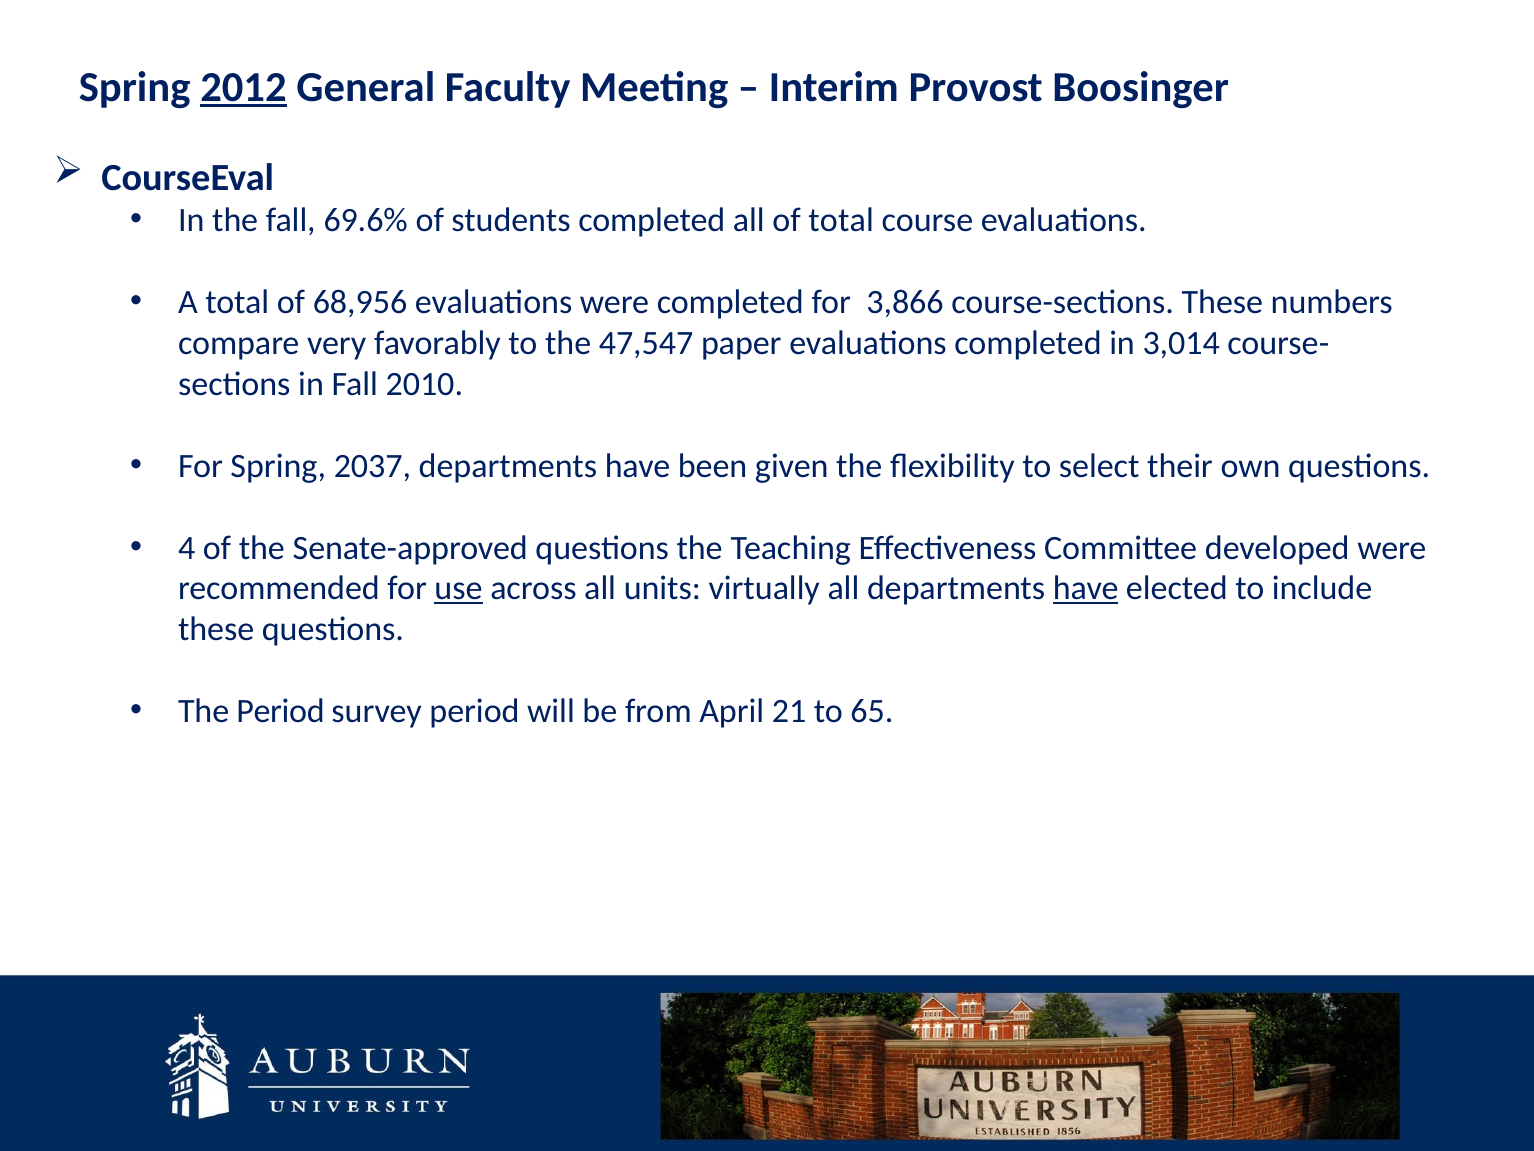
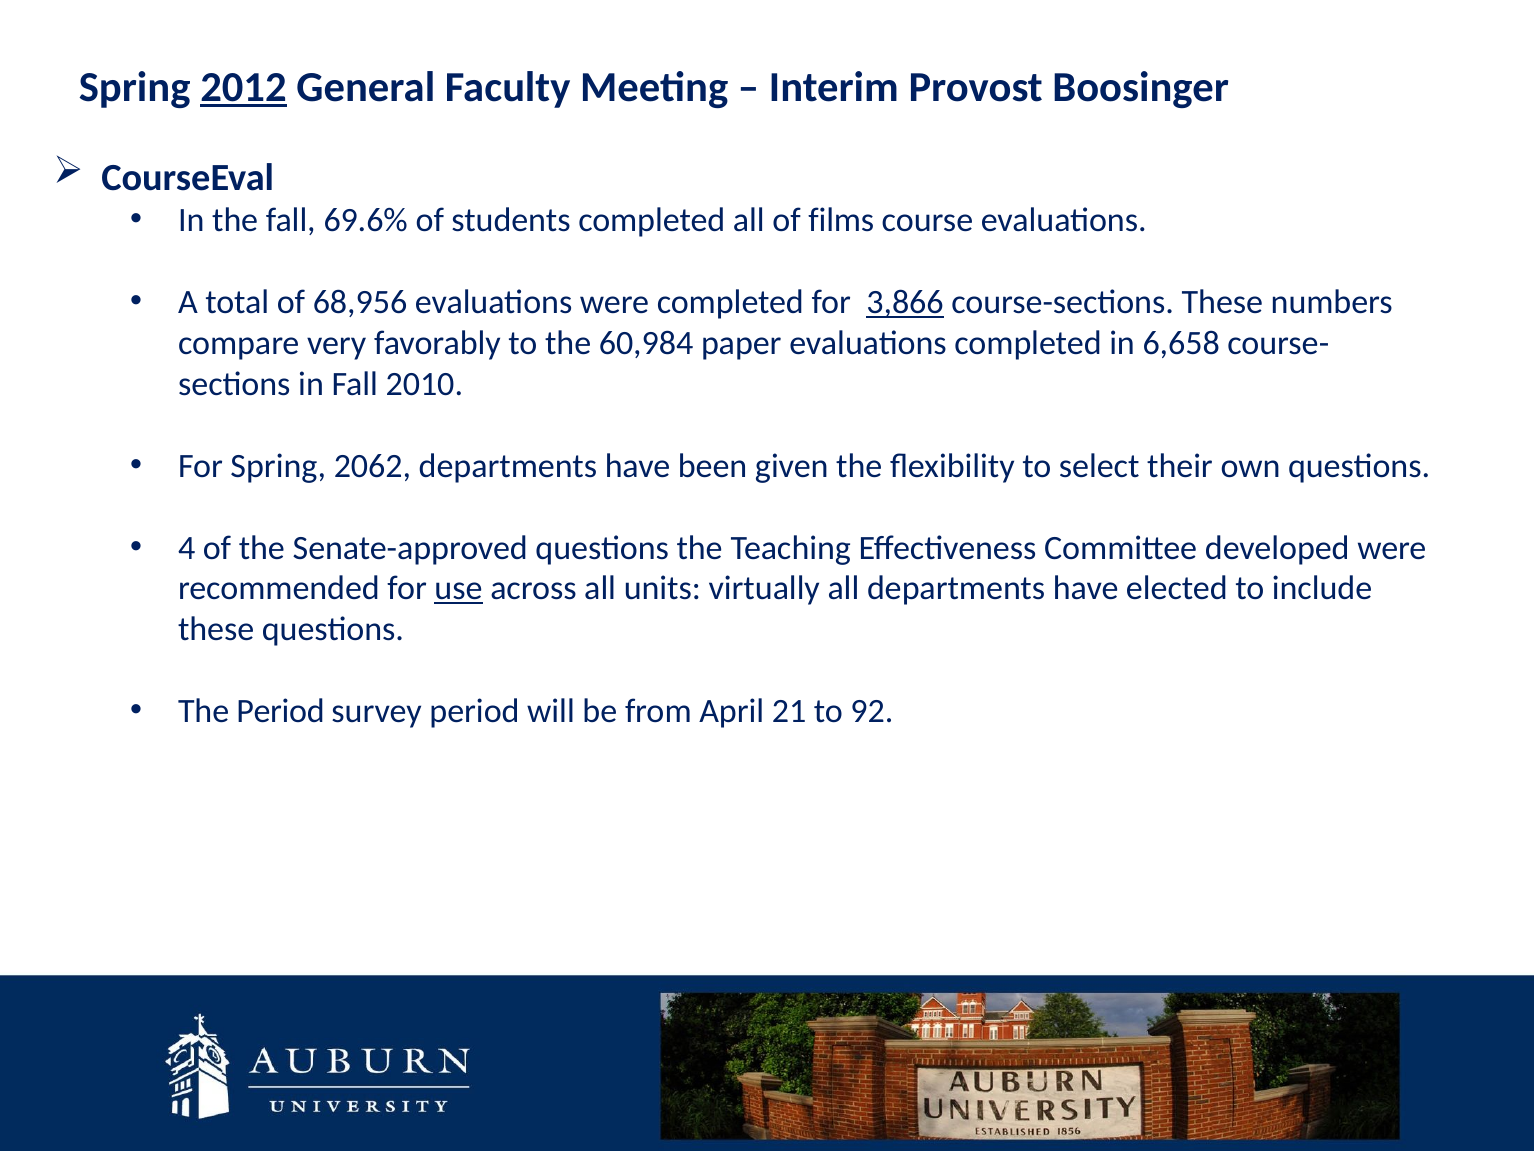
of total: total -> films (841, 220)
3,866 underline: none -> present (905, 302)
47,547: 47,547 -> 60,984 (646, 343)
3,014: 3,014 -> 6,658 (1181, 343)
2037: 2037 -> 2062 (372, 466)
have underline: present -> none (1086, 588)
65: 65 -> 92 (872, 711)
